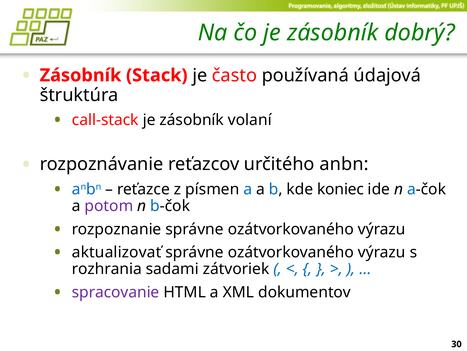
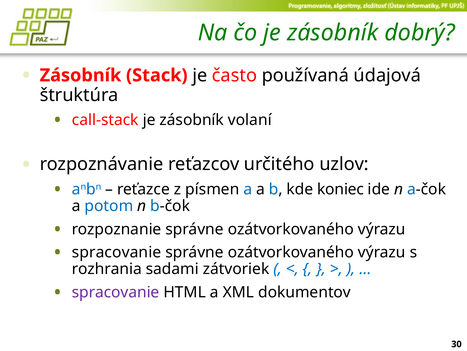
určitého anbn: anbn -> uzlov (344, 164)
potom colour: purple -> blue (109, 206)
aktualizovať: aktualizovať -> spracovanie (117, 252)
